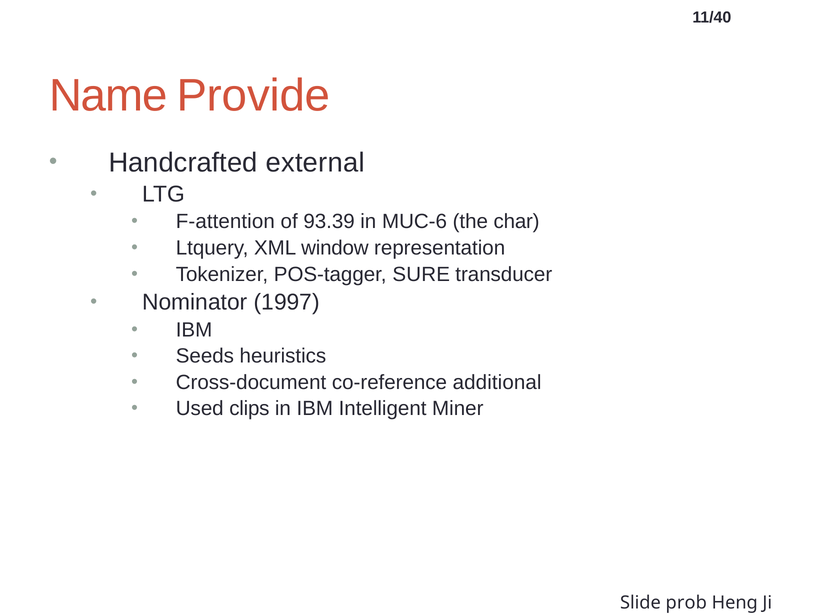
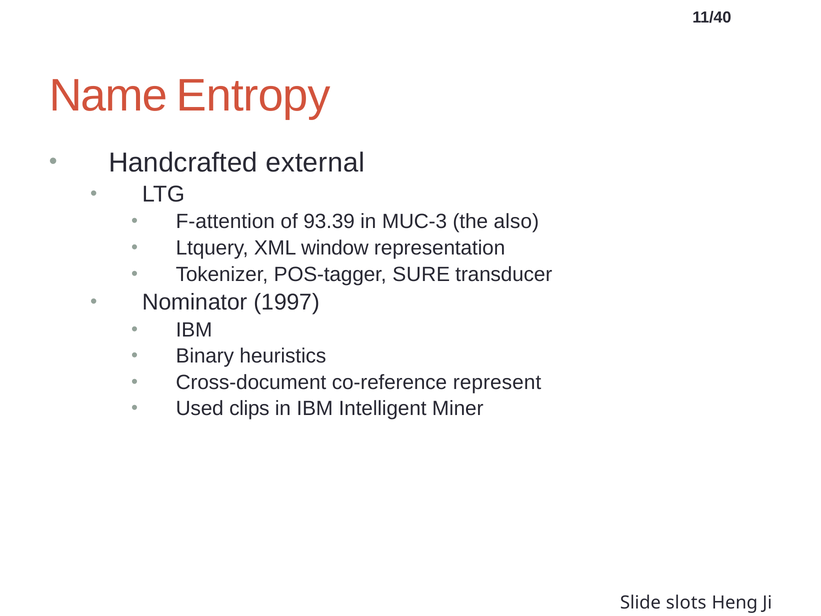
Provide: Provide -> Entropy (254, 96)
MUC-6: MUC-6 -> MUC-3 (415, 222)
char: char -> also (516, 222)
Seeds: Seeds -> Binary (205, 356)
additional: additional -> represent (497, 382)
prob: prob -> slots (686, 603)
